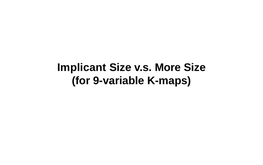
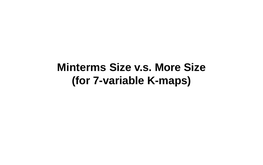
Implicant: Implicant -> Minterms (82, 67)
9-variable: 9-variable -> 7-variable (119, 80)
